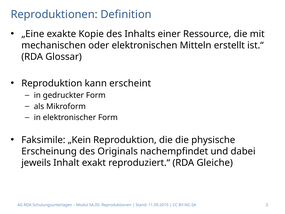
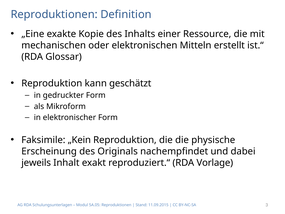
erscheint: erscheint -> geschätzt (130, 83)
Gleiche: Gleiche -> Vorlage (215, 163)
